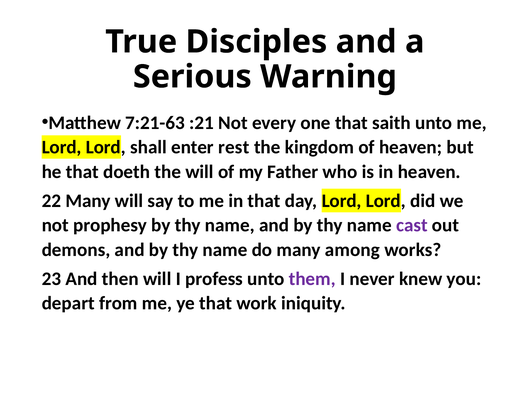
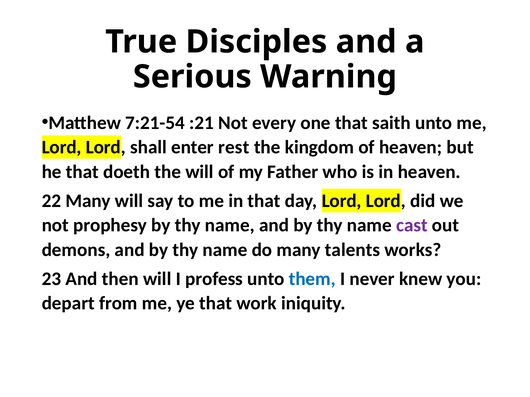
7:21-63: 7:21-63 -> 7:21-54 (155, 123)
among: among -> talents (353, 250)
them colour: purple -> blue (312, 279)
